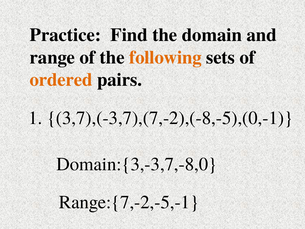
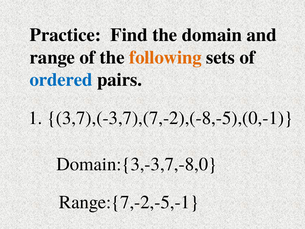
ordered colour: orange -> blue (61, 80)
